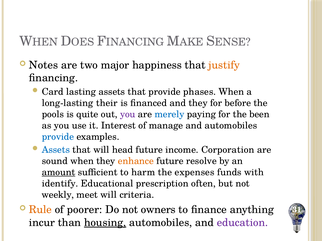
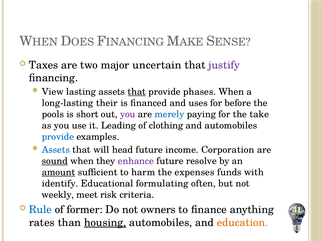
Notes: Notes -> Taxes (44, 65)
happiness: happiness -> uncertain (157, 65)
justify colour: orange -> purple (224, 65)
Card: Card -> View (53, 92)
that underline: none -> present (137, 92)
and they: they -> uses (198, 103)
quite: quite -> short (87, 114)
been: been -> take (259, 114)
Interest: Interest -> Leading (118, 126)
manage: manage -> clothing (166, 126)
sound underline: none -> present (55, 161)
enhance colour: orange -> purple (136, 161)
prescription: prescription -> formulating (162, 184)
meet will: will -> risk (109, 195)
Rule colour: orange -> blue (40, 210)
poorer: poorer -> former (85, 210)
incur: incur -> rates (42, 223)
education colour: purple -> orange (242, 223)
